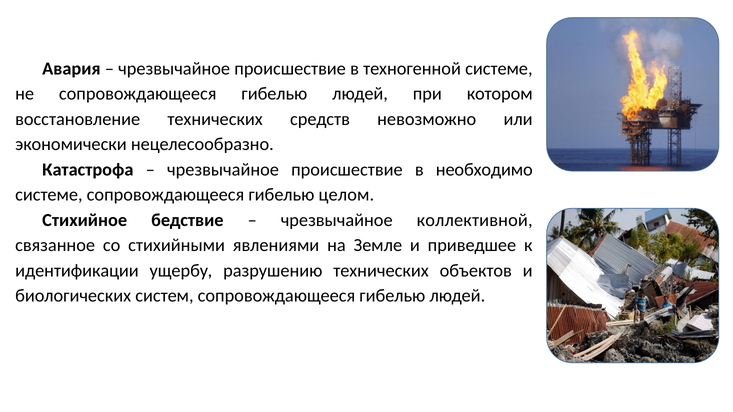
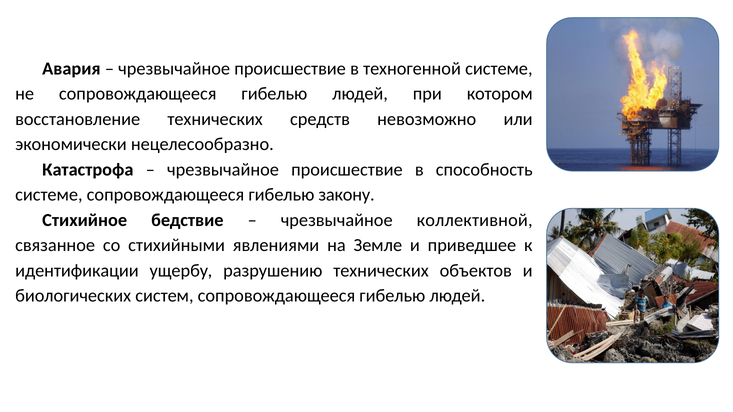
необходимо: необходимо -> способность (484, 170)
целом: целом -> закону (347, 195)
